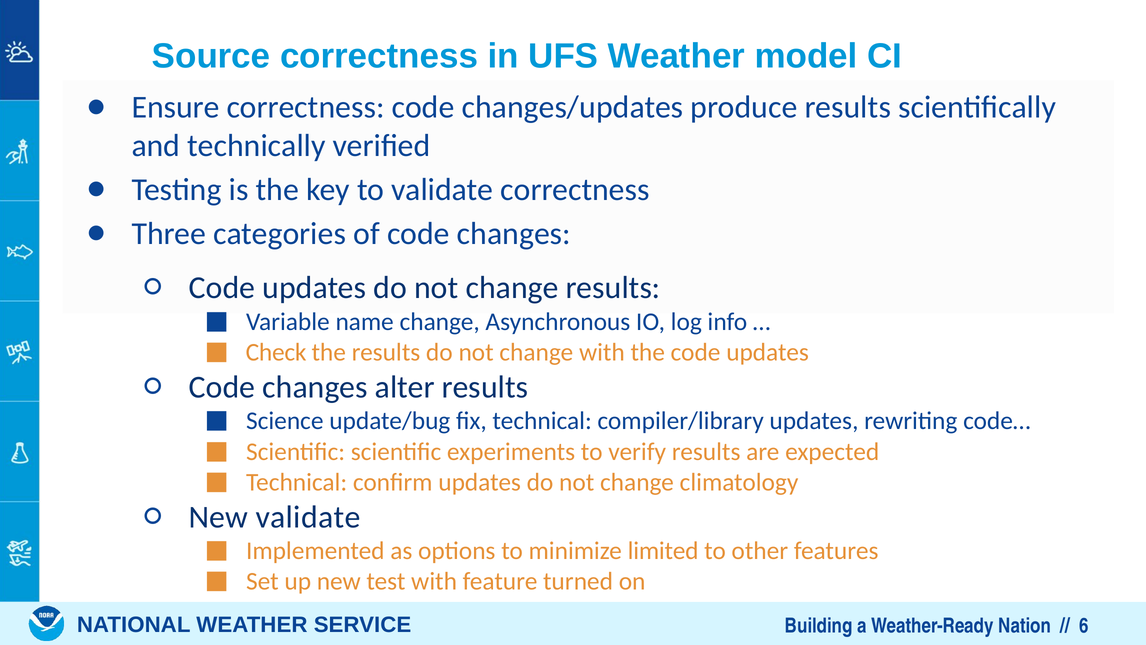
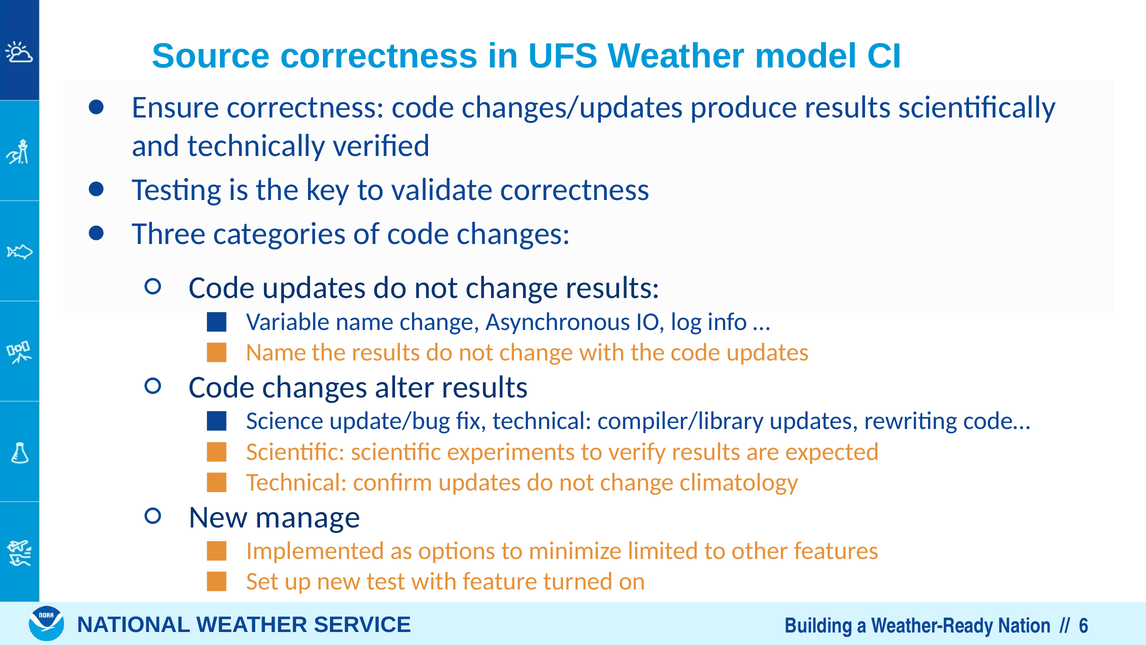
Check: Check -> Name (276, 352)
New validate: validate -> manage (308, 517)
